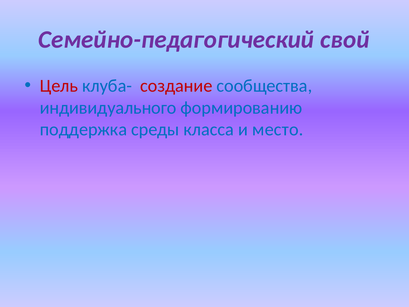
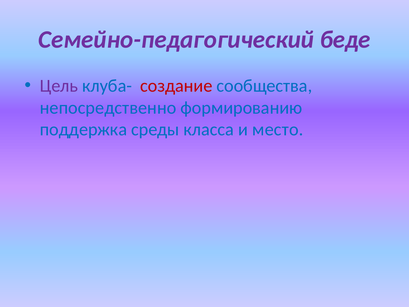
свой: свой -> беде (345, 40)
Цель colour: red -> purple (59, 86)
индивидуального: индивидуального -> непосредственно (108, 108)
